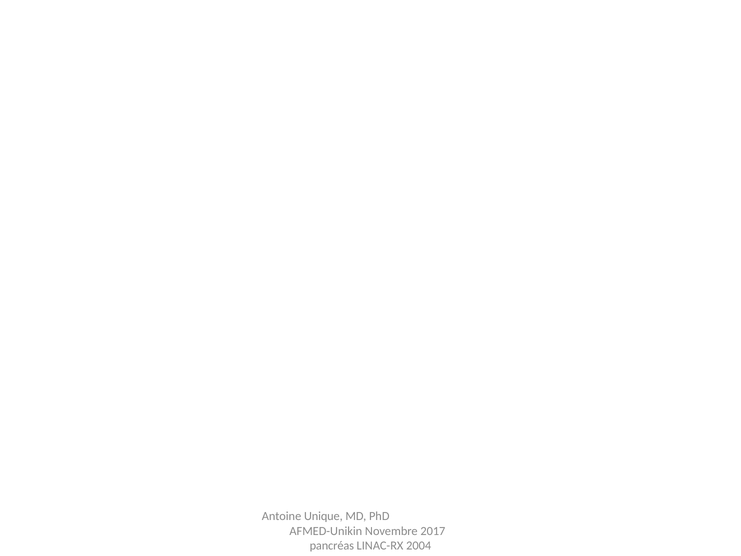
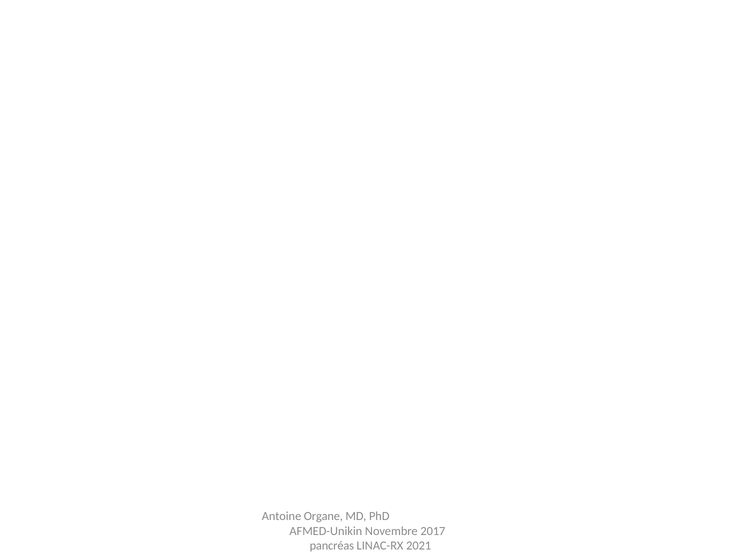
Unique: Unique -> Organe (323, 516)
2004: 2004 -> 2021 (419, 546)
